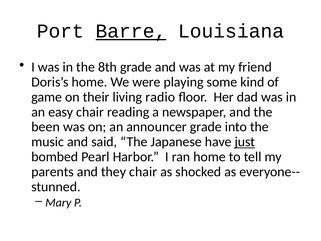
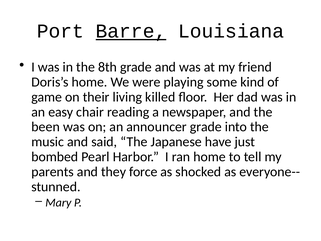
radio: radio -> killed (160, 97)
just underline: present -> none (245, 142)
they chair: chair -> force (143, 172)
